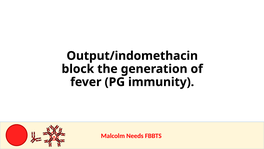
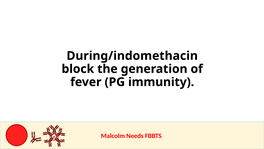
Output/indomethacin: Output/indomethacin -> During/indomethacin (132, 56)
